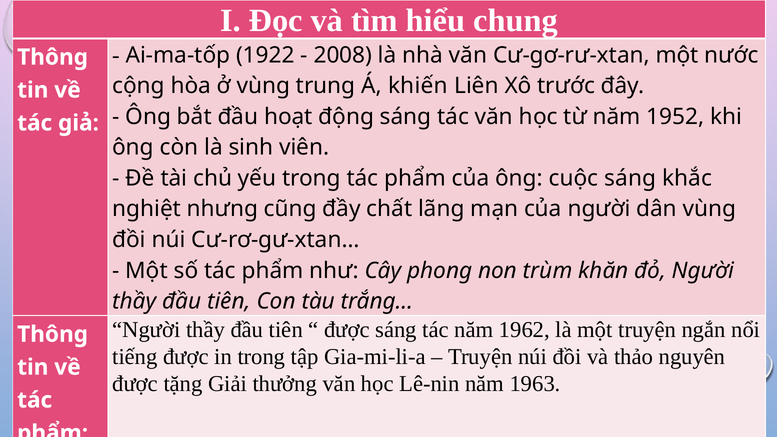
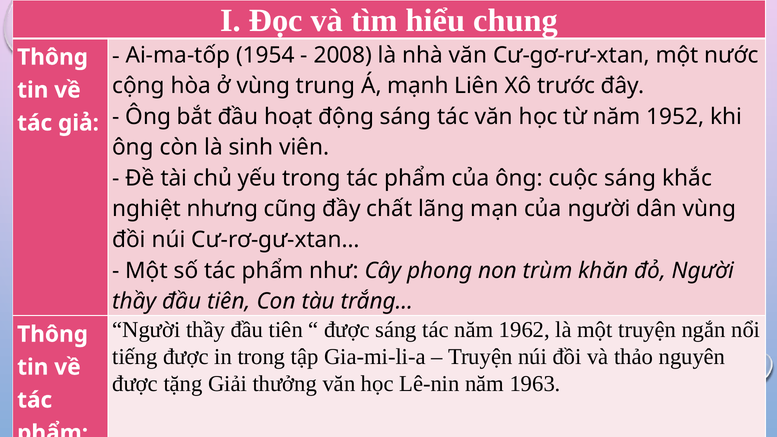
1922: 1922 -> 1954 (265, 55)
khiến: khiến -> mạnh (418, 86)
